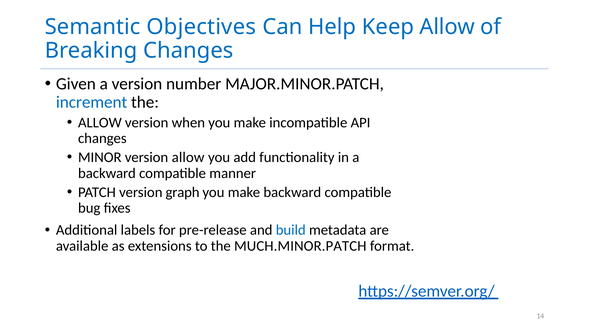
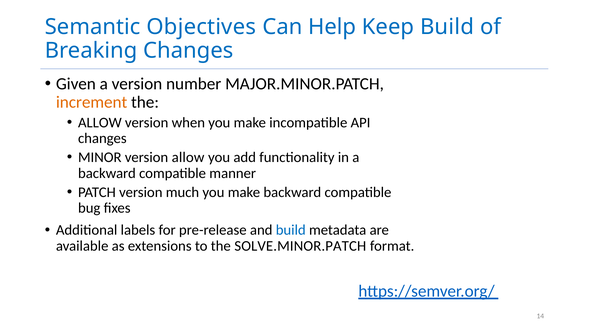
Keep Allow: Allow -> Build (447, 27)
increment colour: blue -> orange (92, 102)
graph: graph -> much (182, 192)
MUCH.MINOR.PATCH: MUCH.MINOR.PATCH -> SOLVE.MINOR.PATCH (300, 246)
